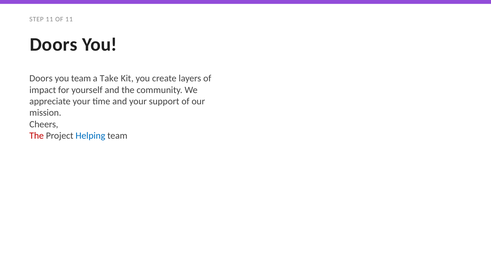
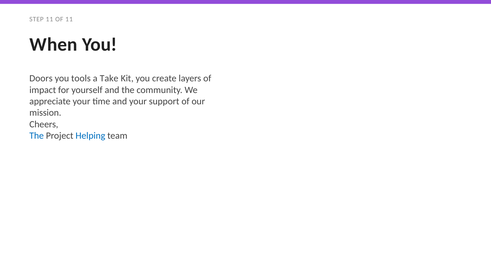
Doors: Doors -> When (54, 45)
you team: team -> tools (81, 78)
The colour: red -> blue (37, 136)
